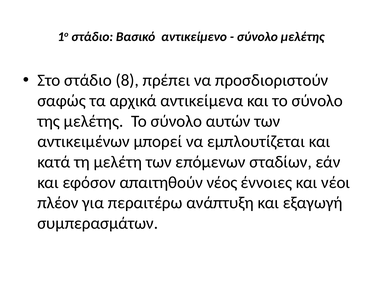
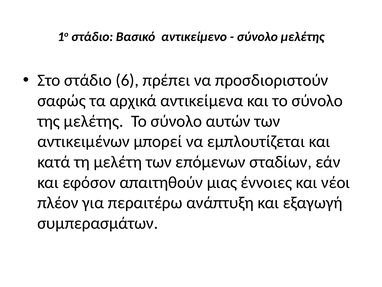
8: 8 -> 6 (127, 80)
νέος: νέος -> μιας (222, 182)
